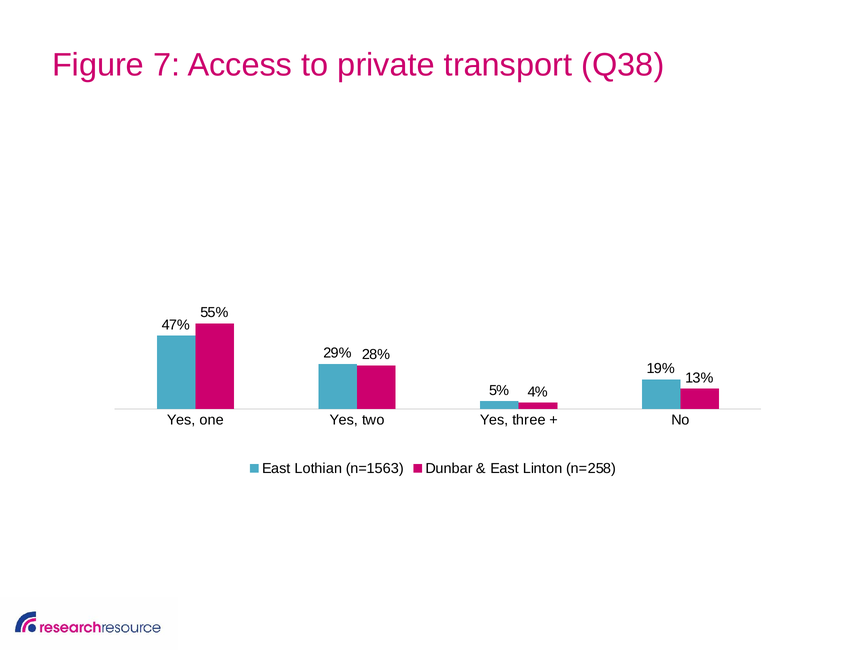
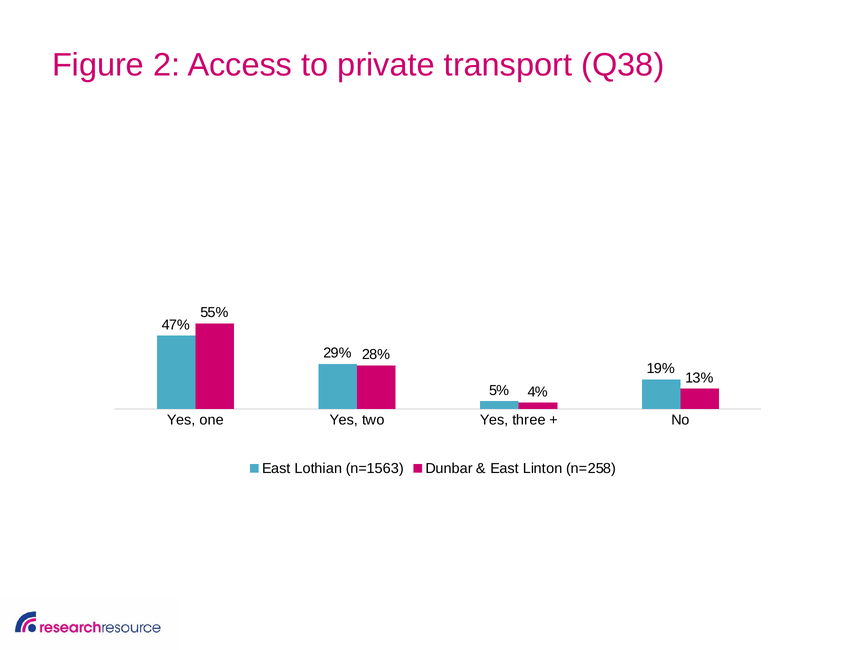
7: 7 -> 2 (167, 65)
